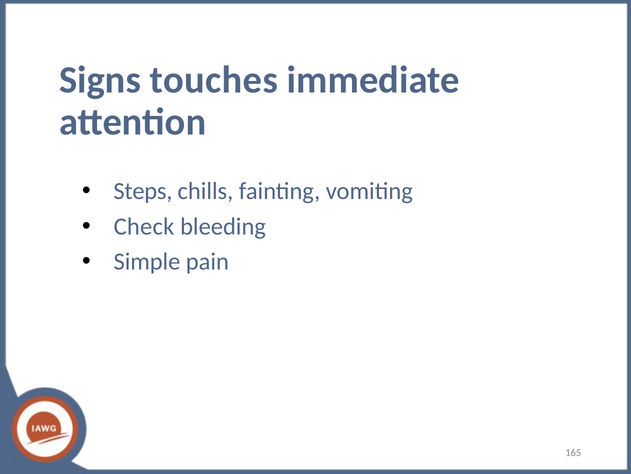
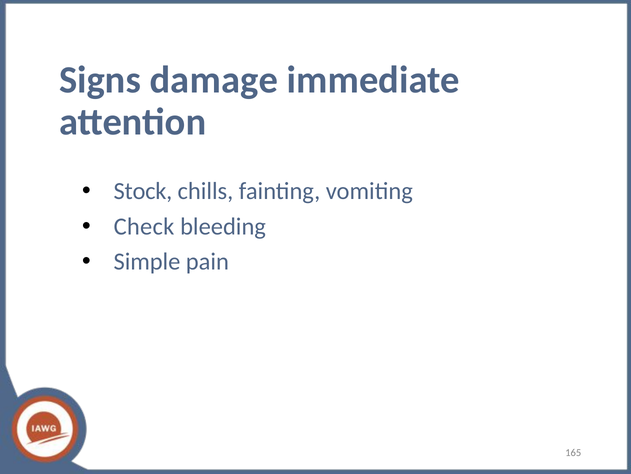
touches: touches -> damage (214, 80)
Steps: Steps -> Stock (143, 191)
